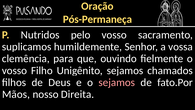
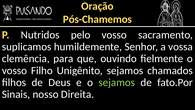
Pós-Permaneça: Pós-Permaneça -> Pós-Chamemos (97, 19)
sejamos colour: pink -> light green (117, 82)
Mãos: Mãos -> Sinais (16, 94)
